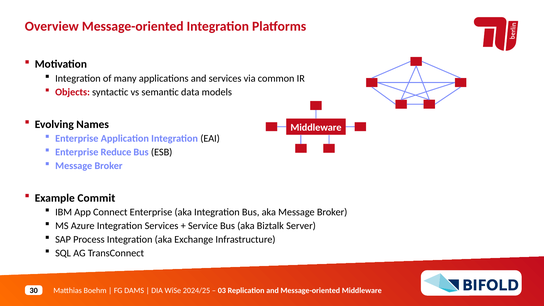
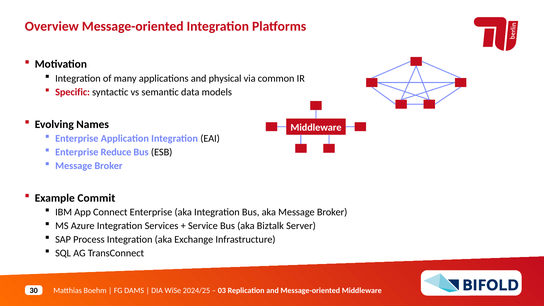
and services: services -> physical (225, 78)
Objects: Objects -> Specific (73, 92)
